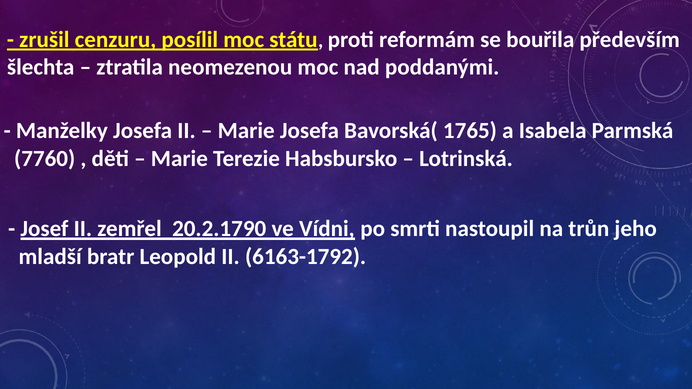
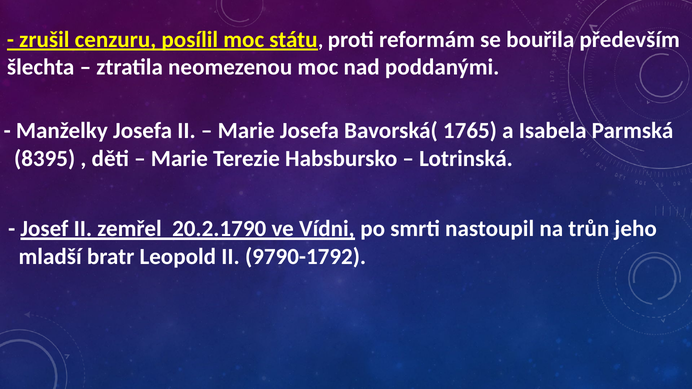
7760: 7760 -> 8395 (45, 159)
6163-1792: 6163-1792 -> 9790-1792 (306, 257)
